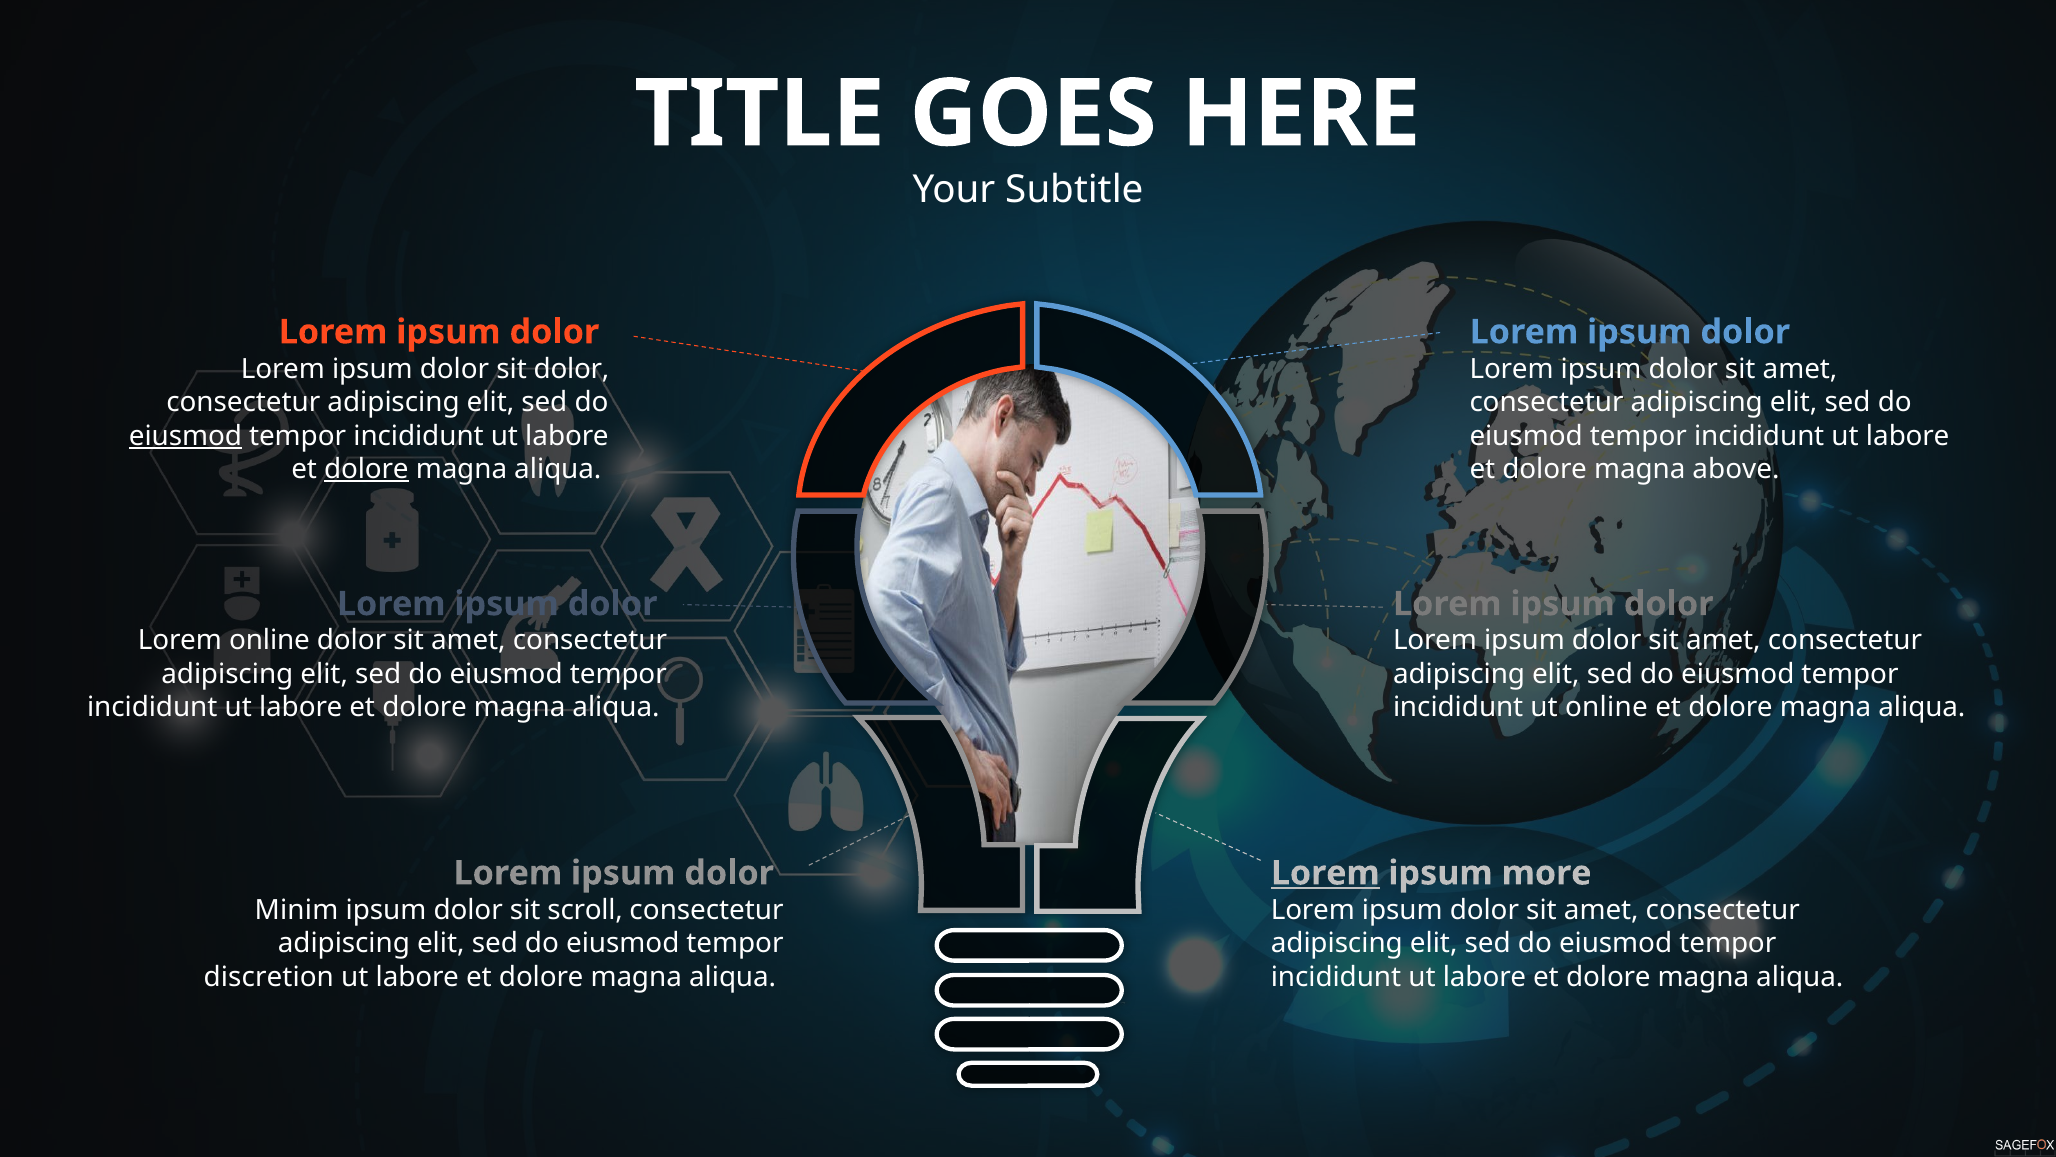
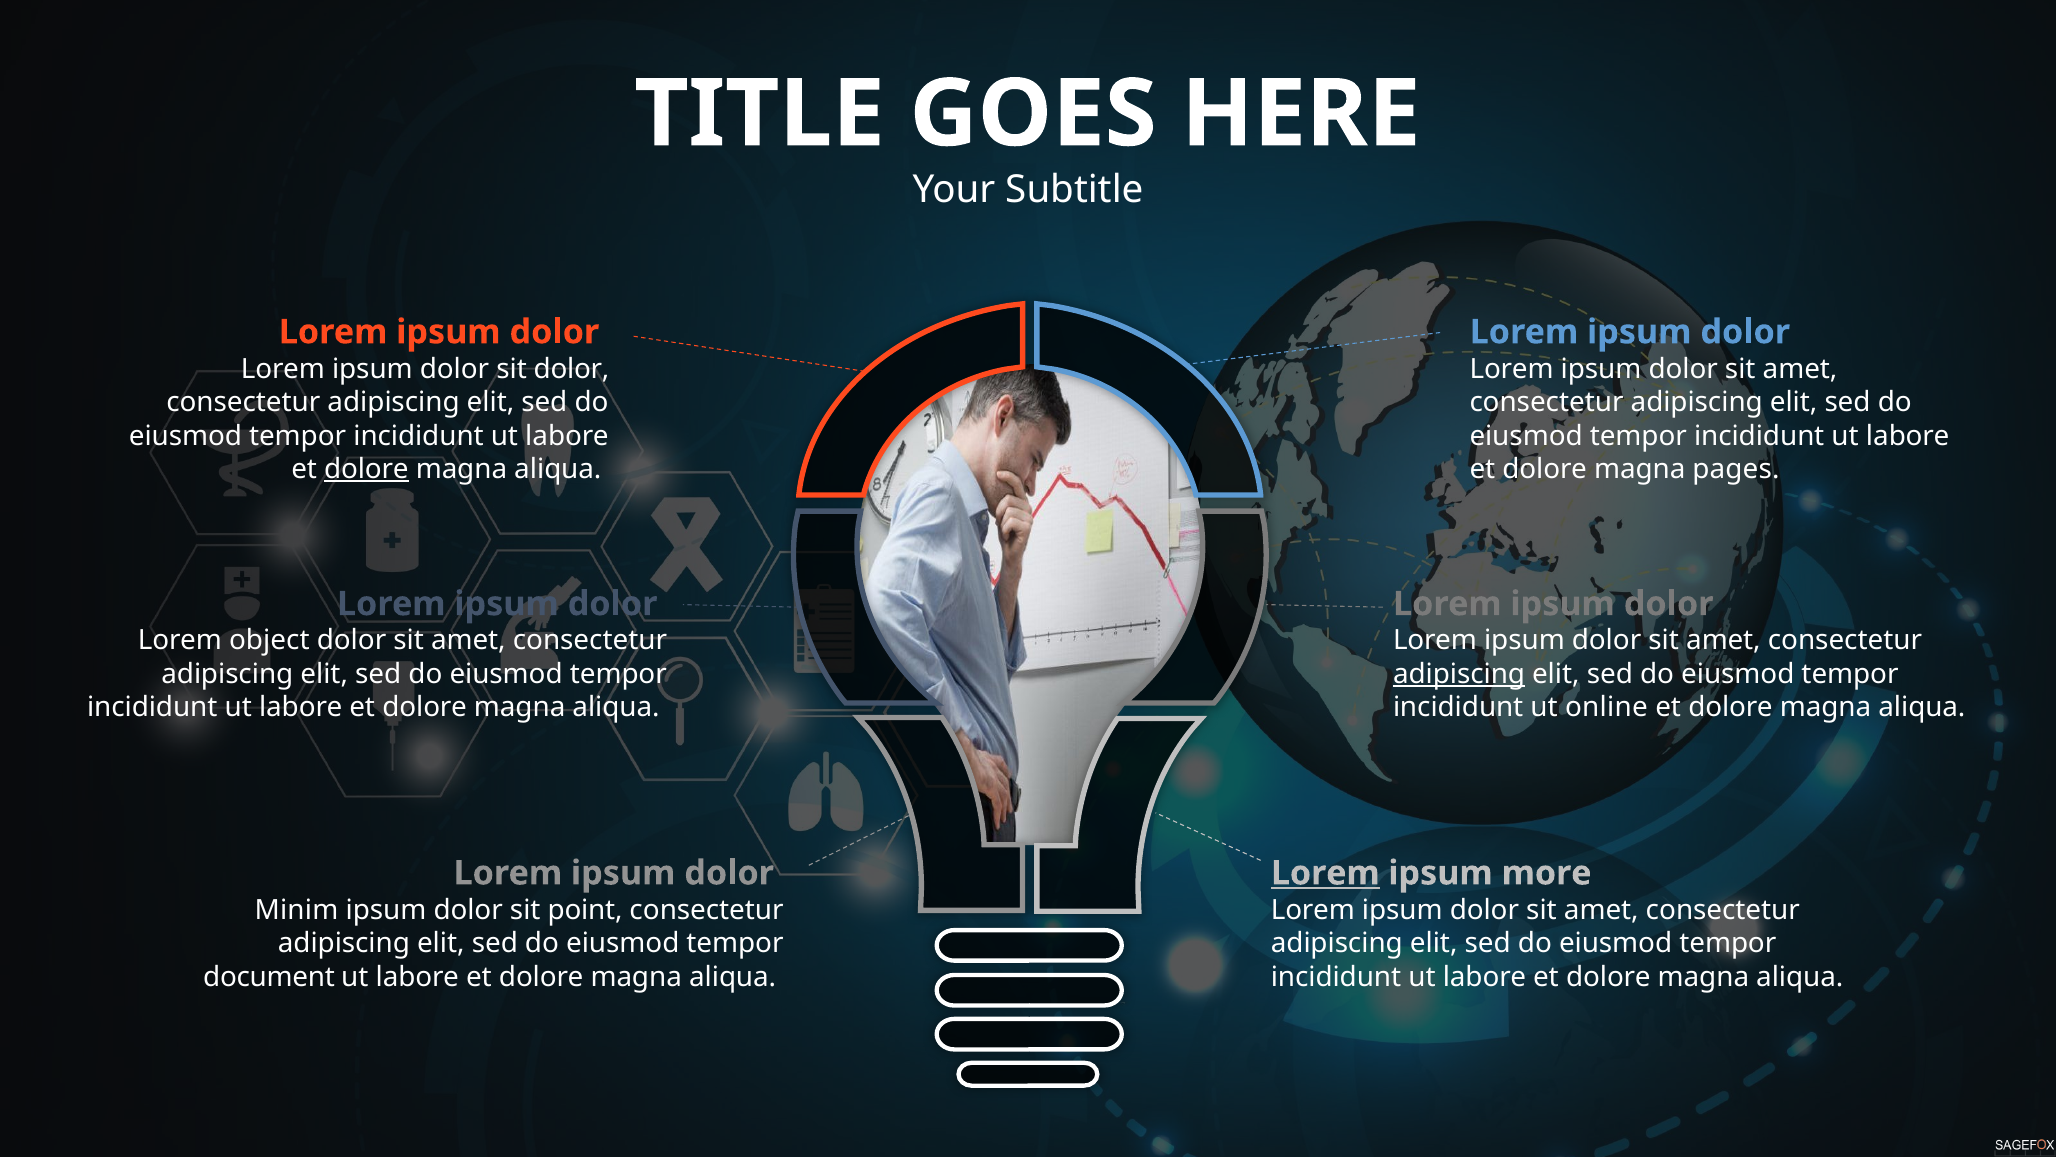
eiusmod underline: present -> none (185, 436)
above: above -> pages (1736, 469)
Lorem online: online -> object (269, 641)
adipiscing underline: none -> present (1459, 674)
scroll: scroll -> point (585, 910)
discretion: discretion -> document (269, 977)
